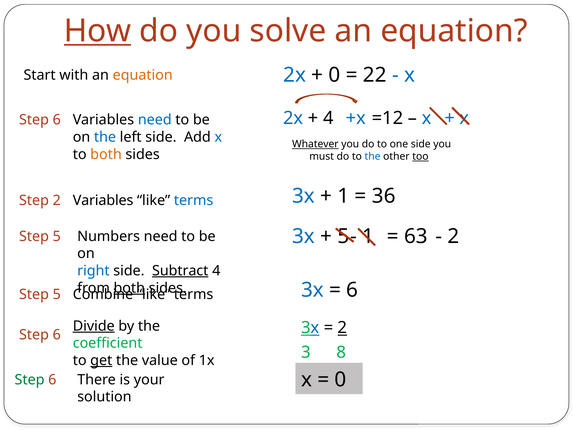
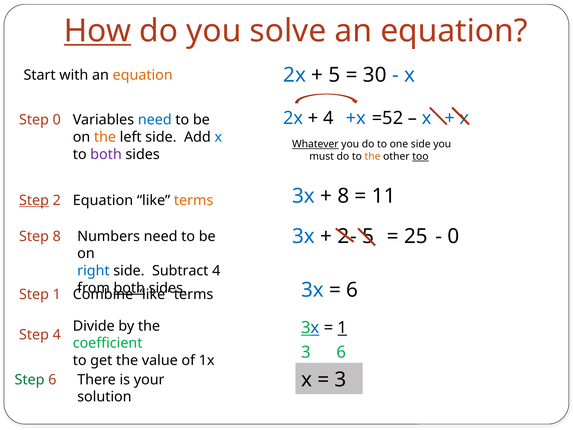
0: 0 -> 5 (334, 75)
22: 22 -> 30 (375, 75)
=12: =12 -> =52 (387, 118)
6: 6 -> 0 (57, 120)
the colour: blue -> orange (105, 137)
both colour: orange -> purple (106, 154)
the colour: blue -> orange (373, 156)
1: 1 -> 8 (343, 196)
36: 36 -> 11 (384, 196)
Step underline: none -> present (34, 200)
2 Variables: Variables -> Equation (103, 200)
terms colour: blue -> orange (194, 200)
5: 5 -> 2 (343, 236)
1: 1 -> 5 (368, 236)
63: 63 -> 25 (416, 236)
2: 2 -> 0 (453, 236)
5: 5 -> 8 (57, 236)
Subtract underline: present -> none (180, 271)
5: 5 -> 1 (57, 294)
Divide underline: present -> none (94, 326)
2: 2 -> 1 (342, 327)
6: 6 -> 4 (57, 335)
3 8: 8 -> 6 (341, 352)
get underline: present -> none (101, 360)
0: 0 -> 3 (341, 379)
